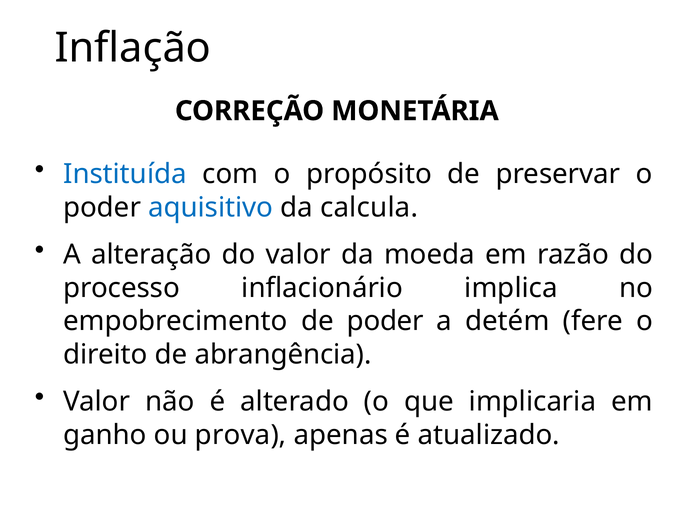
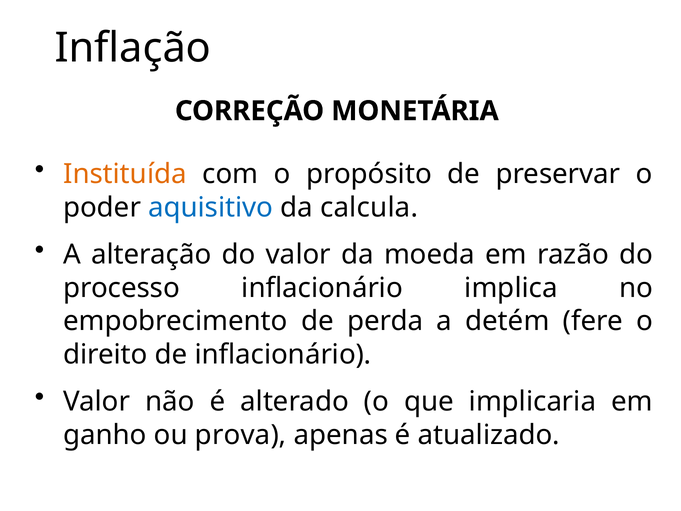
Instituída colour: blue -> orange (125, 174)
de poder: poder -> perda (385, 321)
de abrangência: abrangência -> inflacionário (283, 354)
